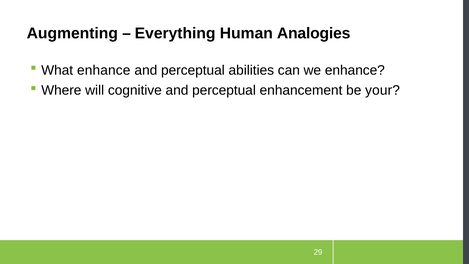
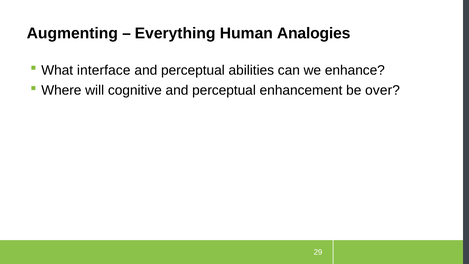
What enhance: enhance -> interface (104, 70)
your: your -> over (383, 90)
